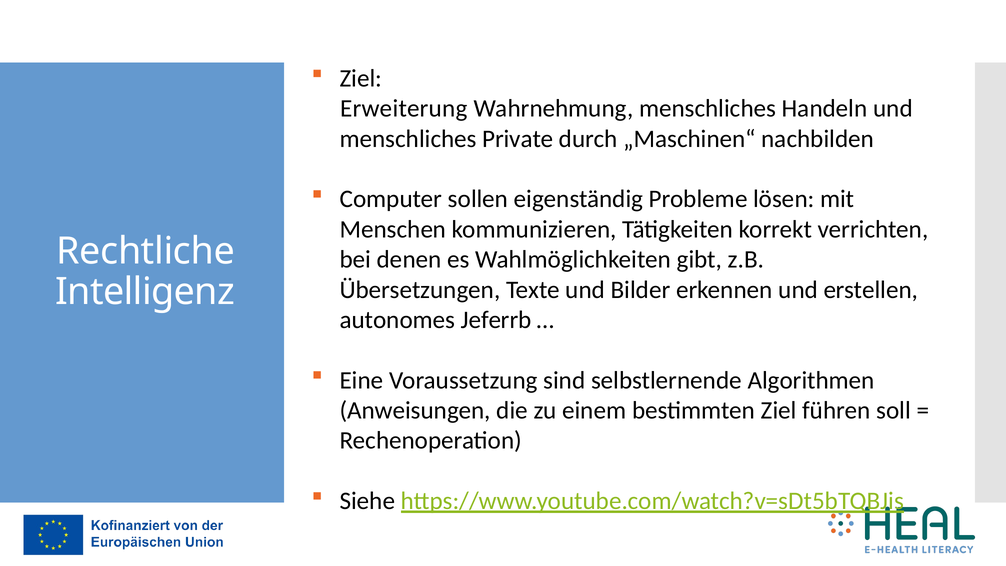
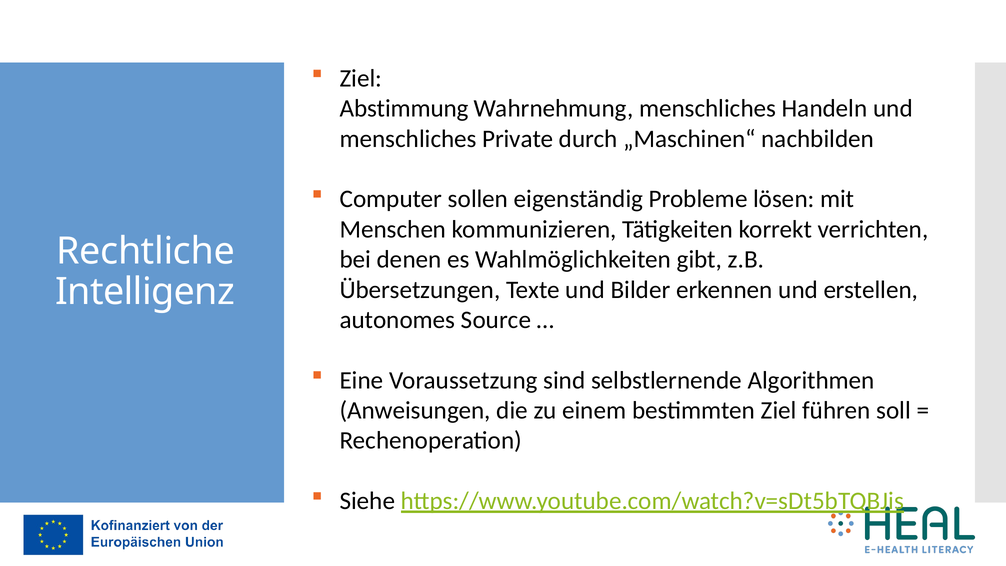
Erweiterung: Erweiterung -> Abstimmung (404, 109)
Jeferrb: Jeferrb -> Source (496, 320)
